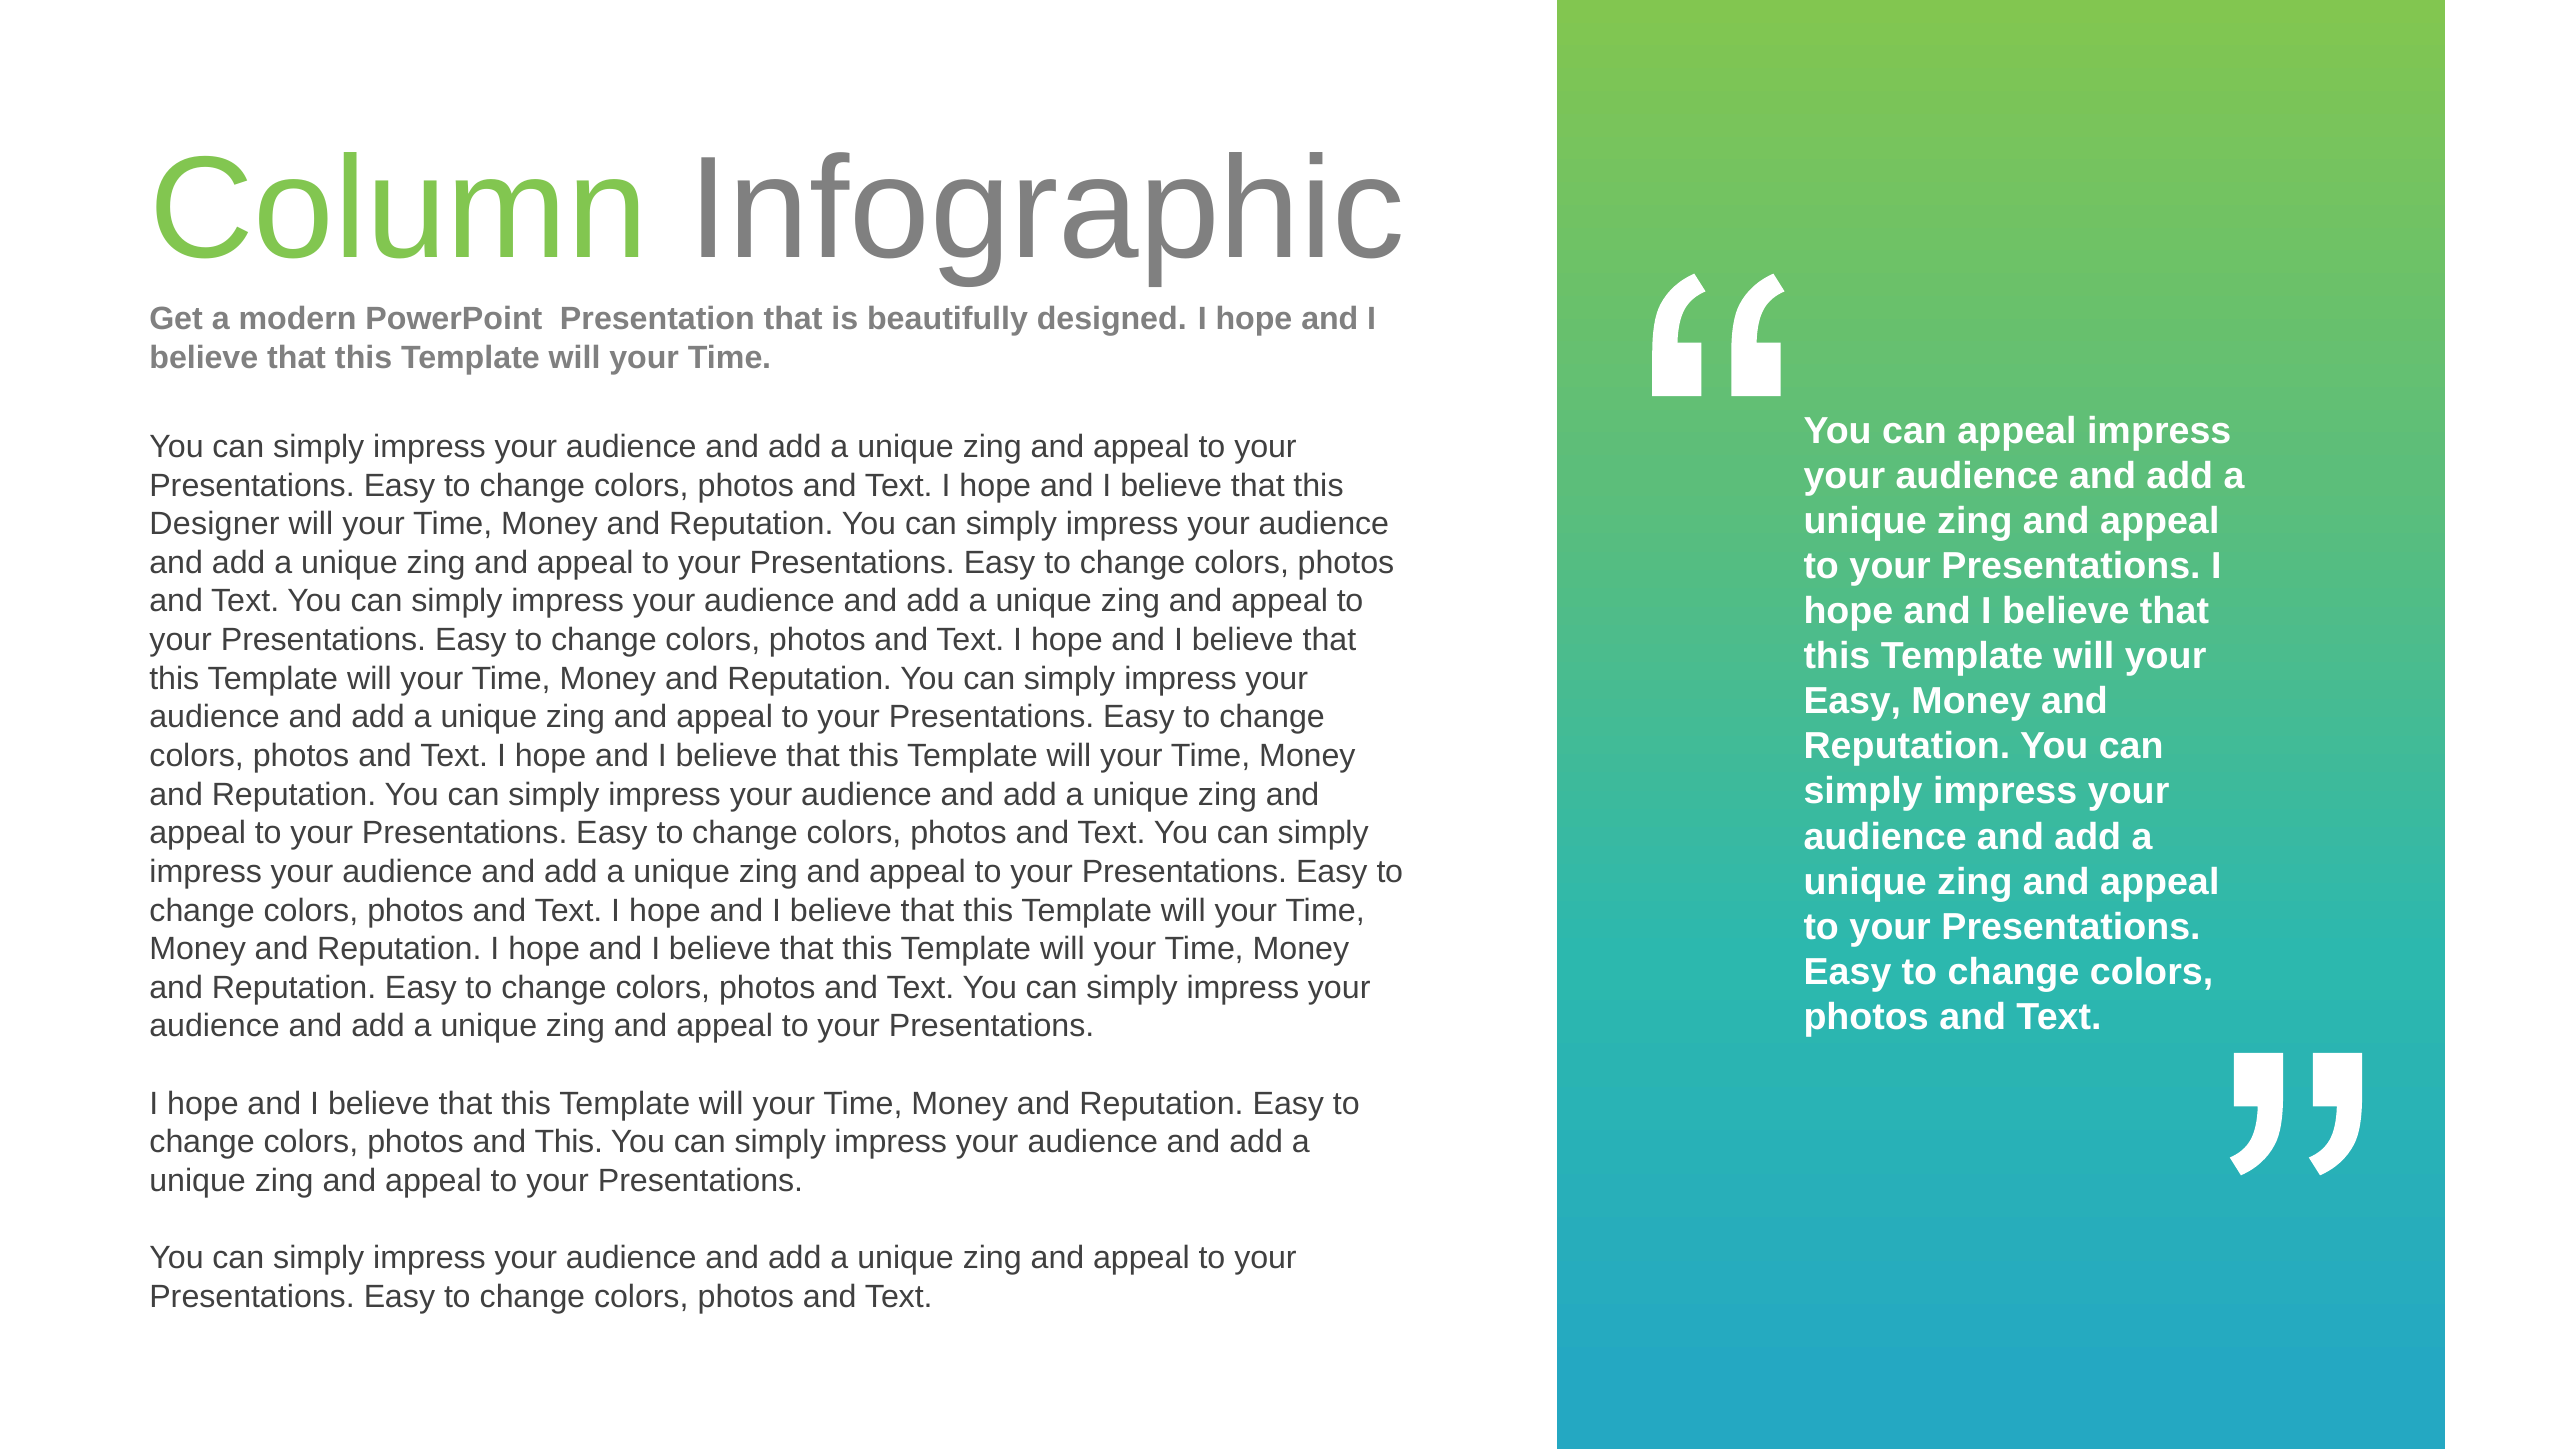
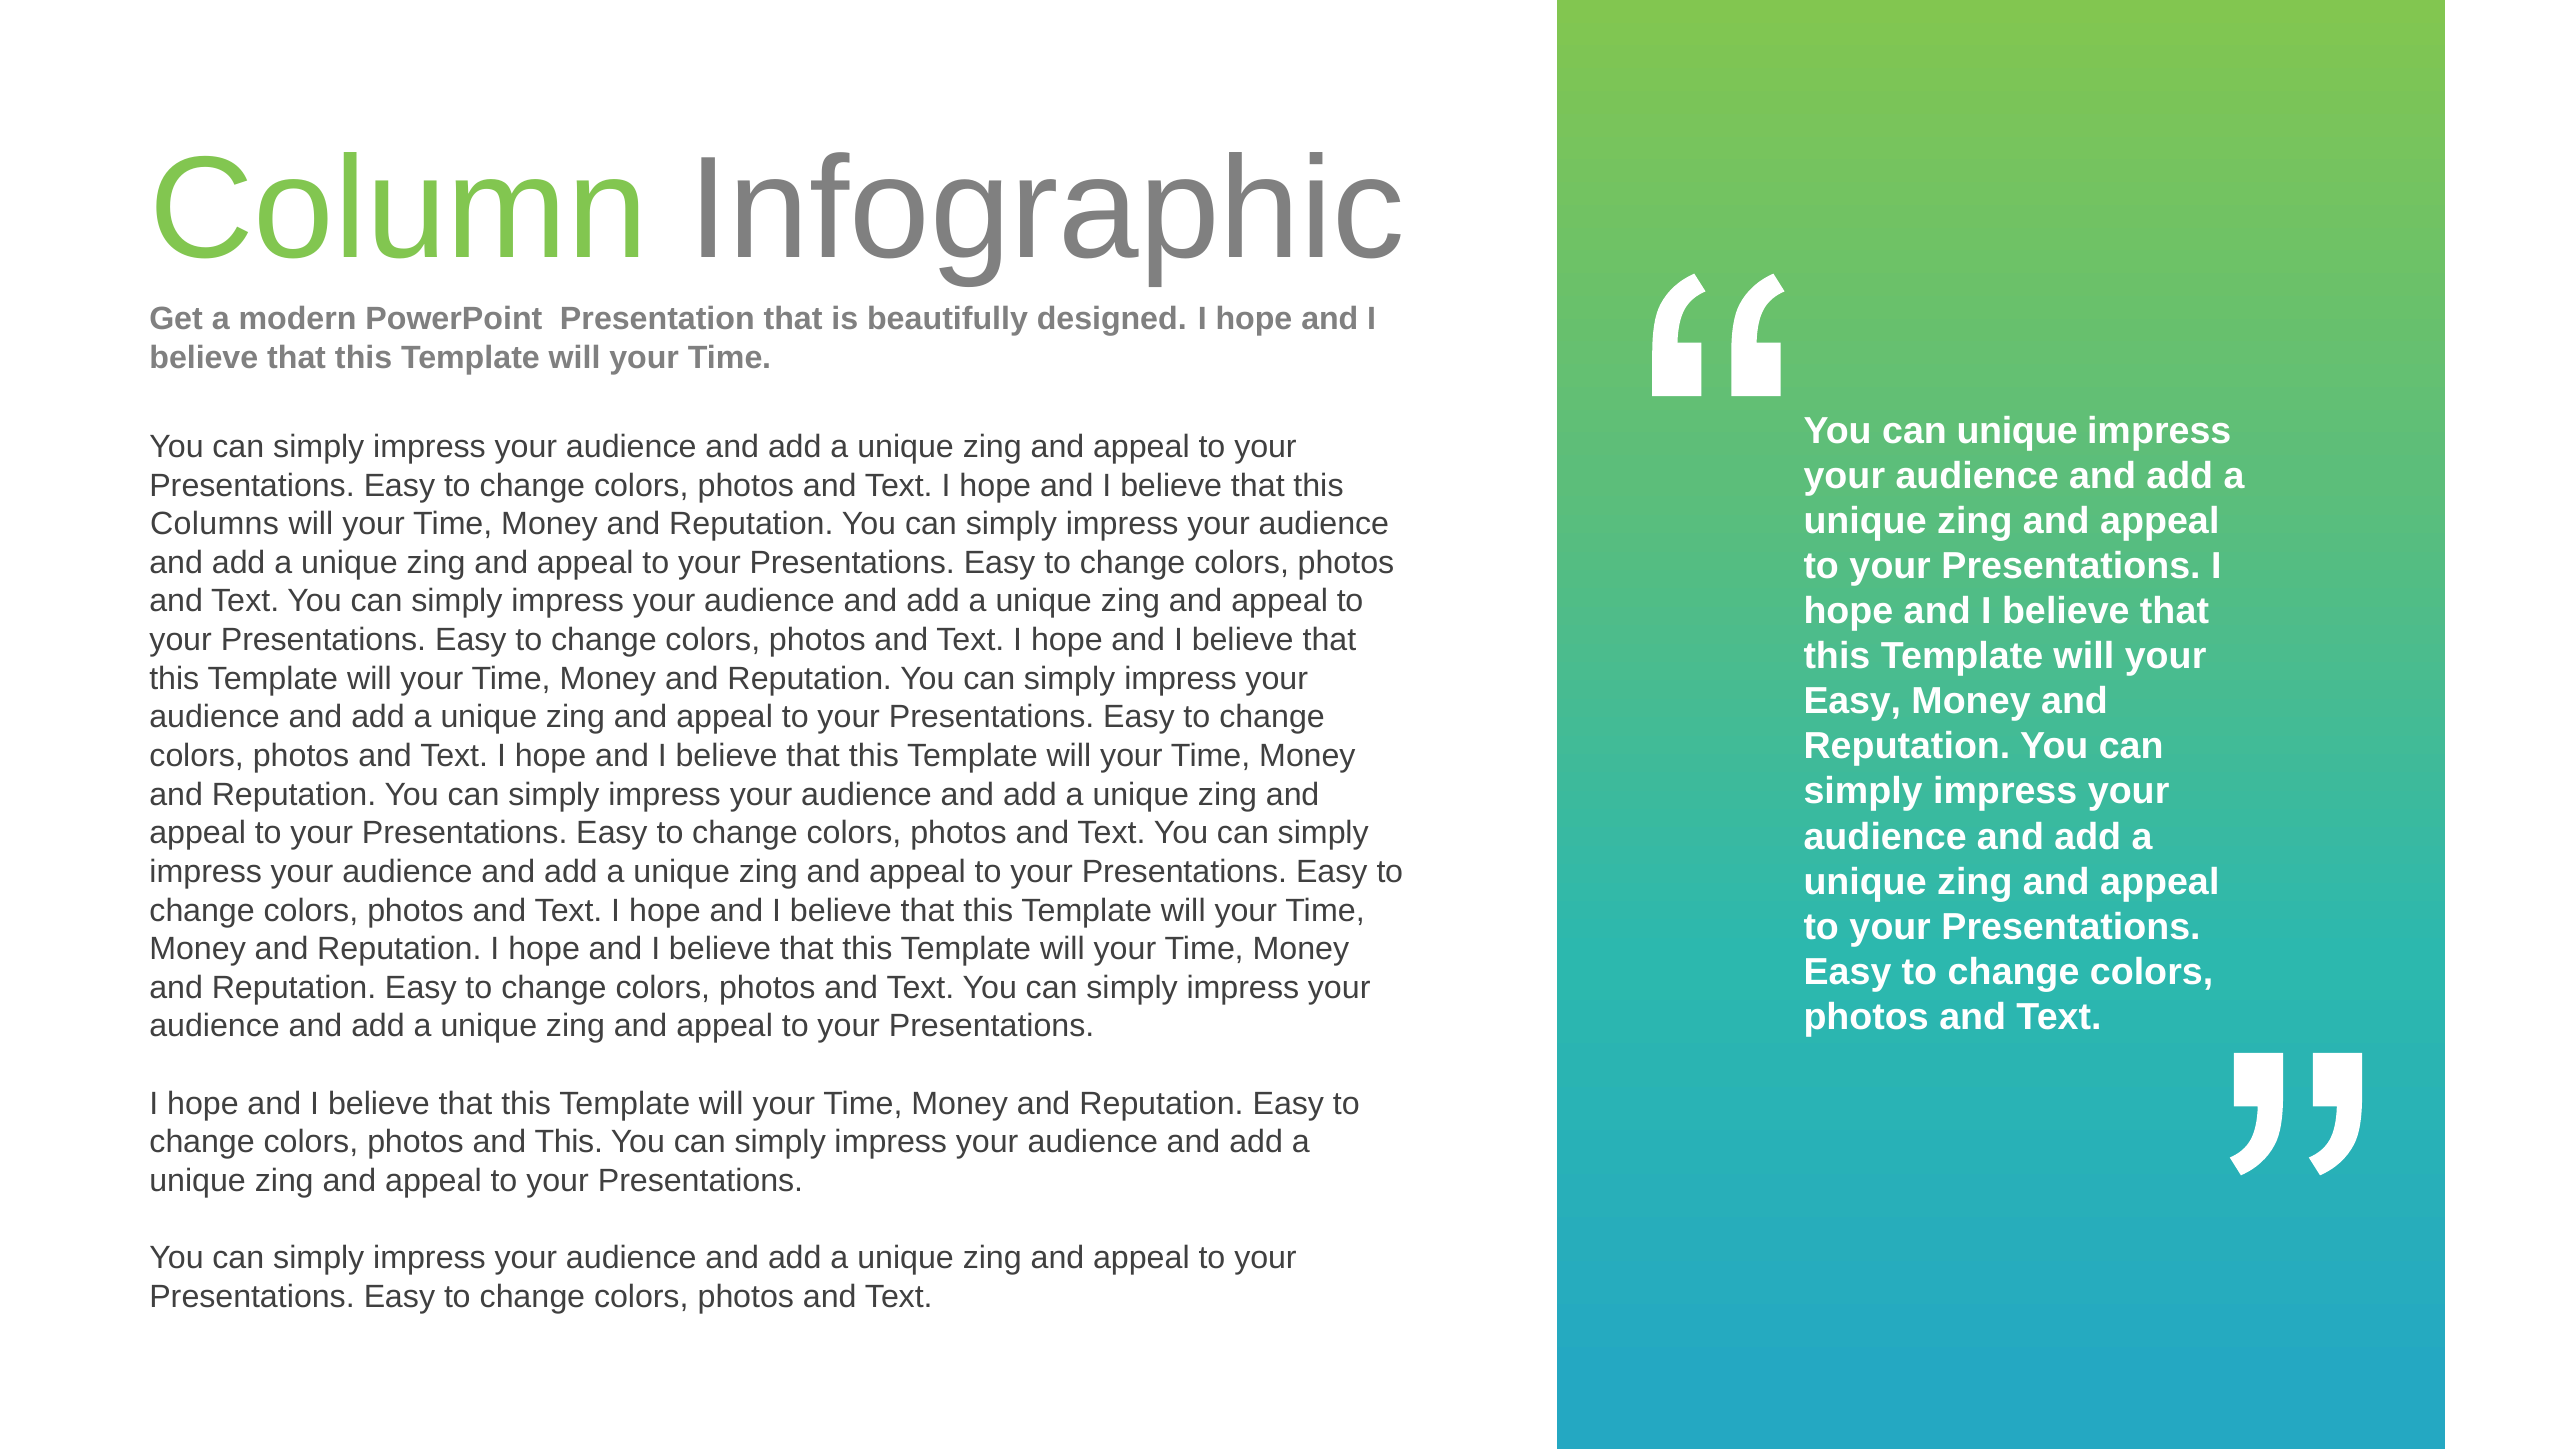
can appeal: appeal -> unique (2017, 431)
Designer: Designer -> Columns (215, 524)
